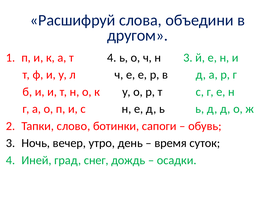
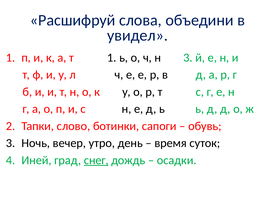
другом: другом -> увидел (138, 36)
т 4: 4 -> 1 (112, 58)
снег underline: none -> present (96, 160)
